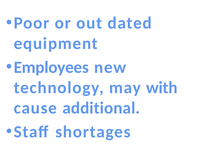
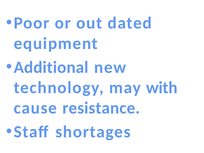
Employees: Employees -> Additional (51, 67)
additional: additional -> resistance (101, 108)
